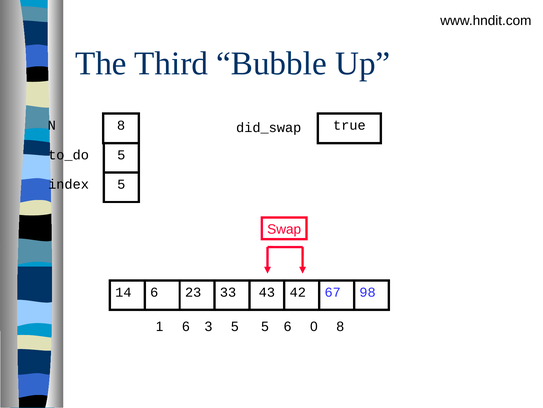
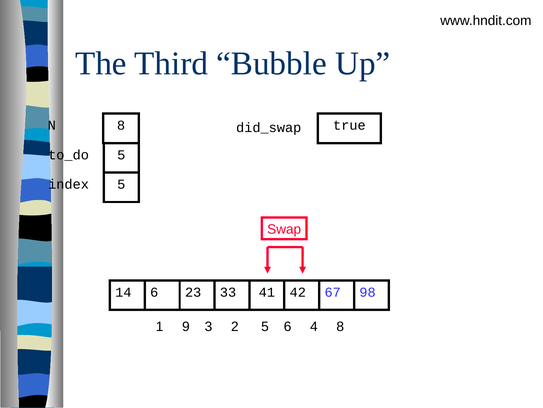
43: 43 -> 41 (267, 292)
1 6: 6 -> 9 (186, 326)
3 5: 5 -> 2 (235, 326)
0: 0 -> 4 (314, 326)
